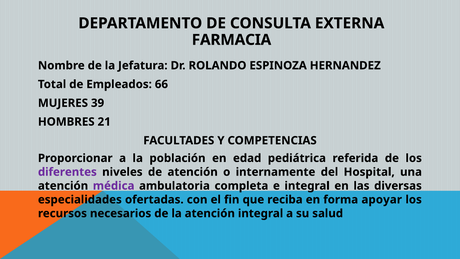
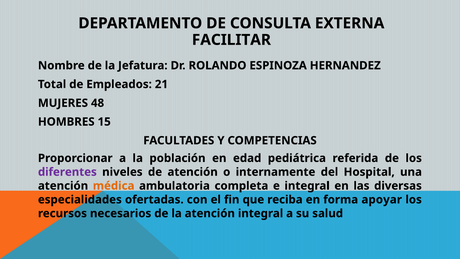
FARMACIA: FARMACIA -> FACILITAR (231, 40)
66: 66 -> 21 (161, 84)
39: 39 -> 48 (98, 103)
21: 21 -> 15 (104, 122)
médica colour: purple -> orange (114, 186)
